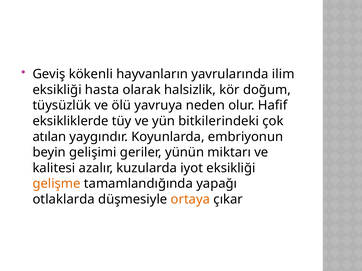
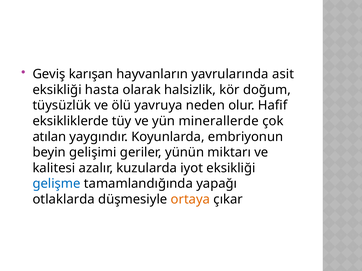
kökenli: kökenli -> karışan (91, 74)
ilim: ilim -> asit (283, 74)
bitkilerindeki: bitkilerindeki -> minerallerde (219, 121)
gelişme colour: orange -> blue (57, 184)
